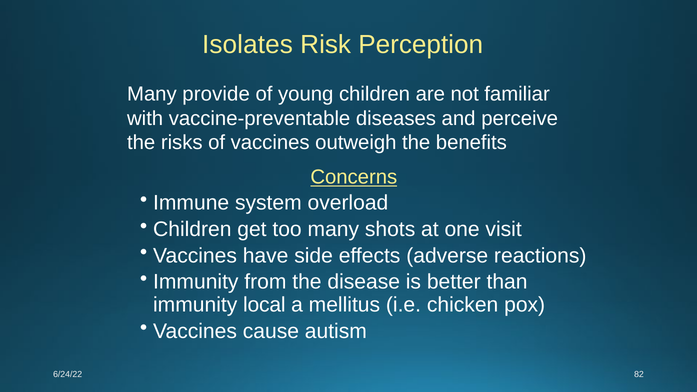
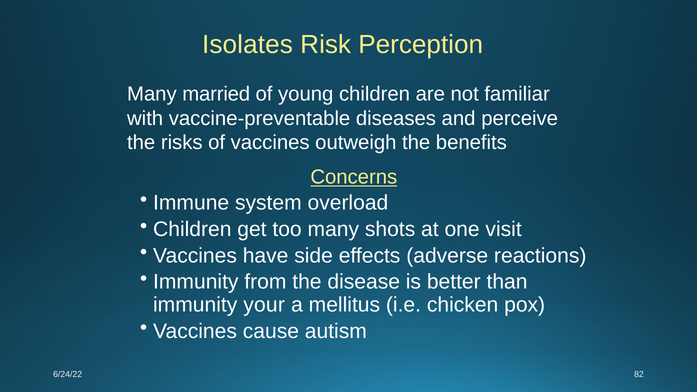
provide: provide -> married (216, 94)
local: local -> your (264, 305)
